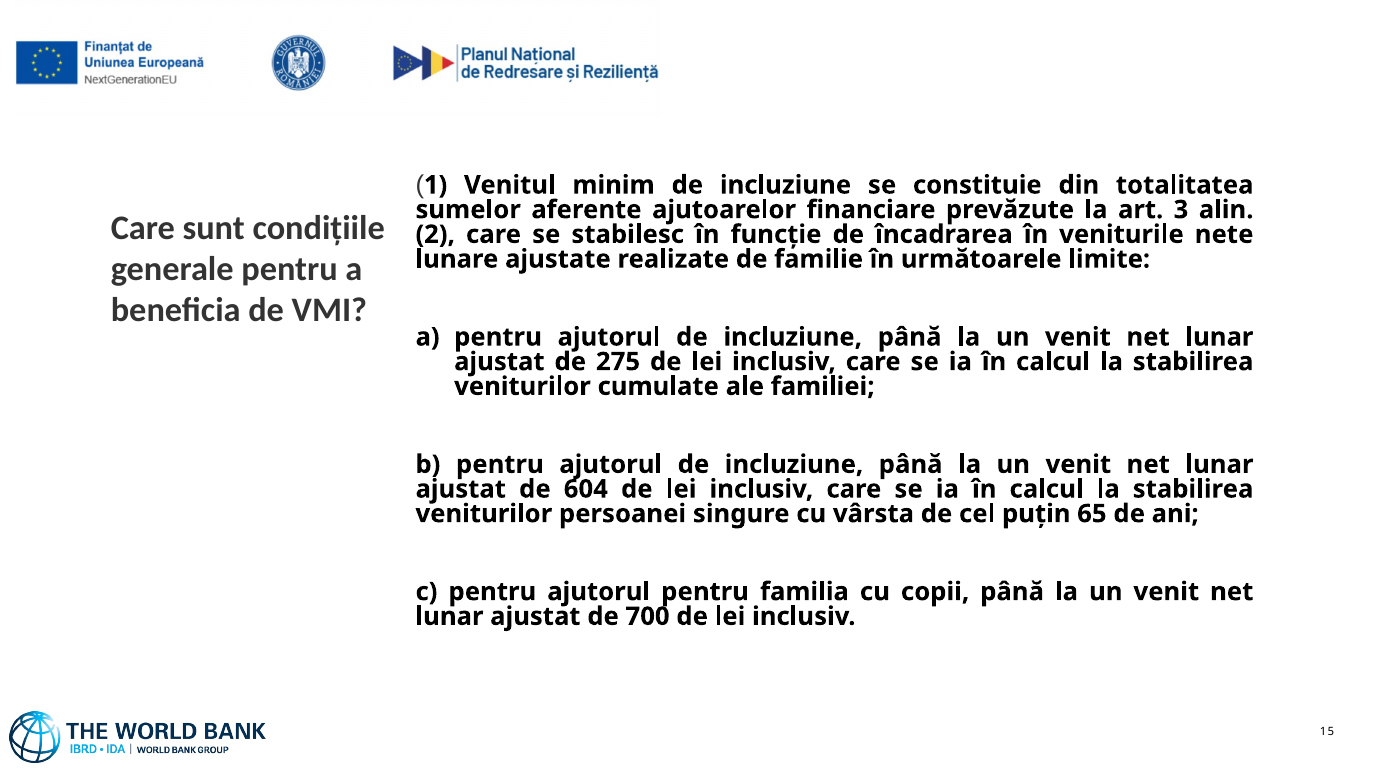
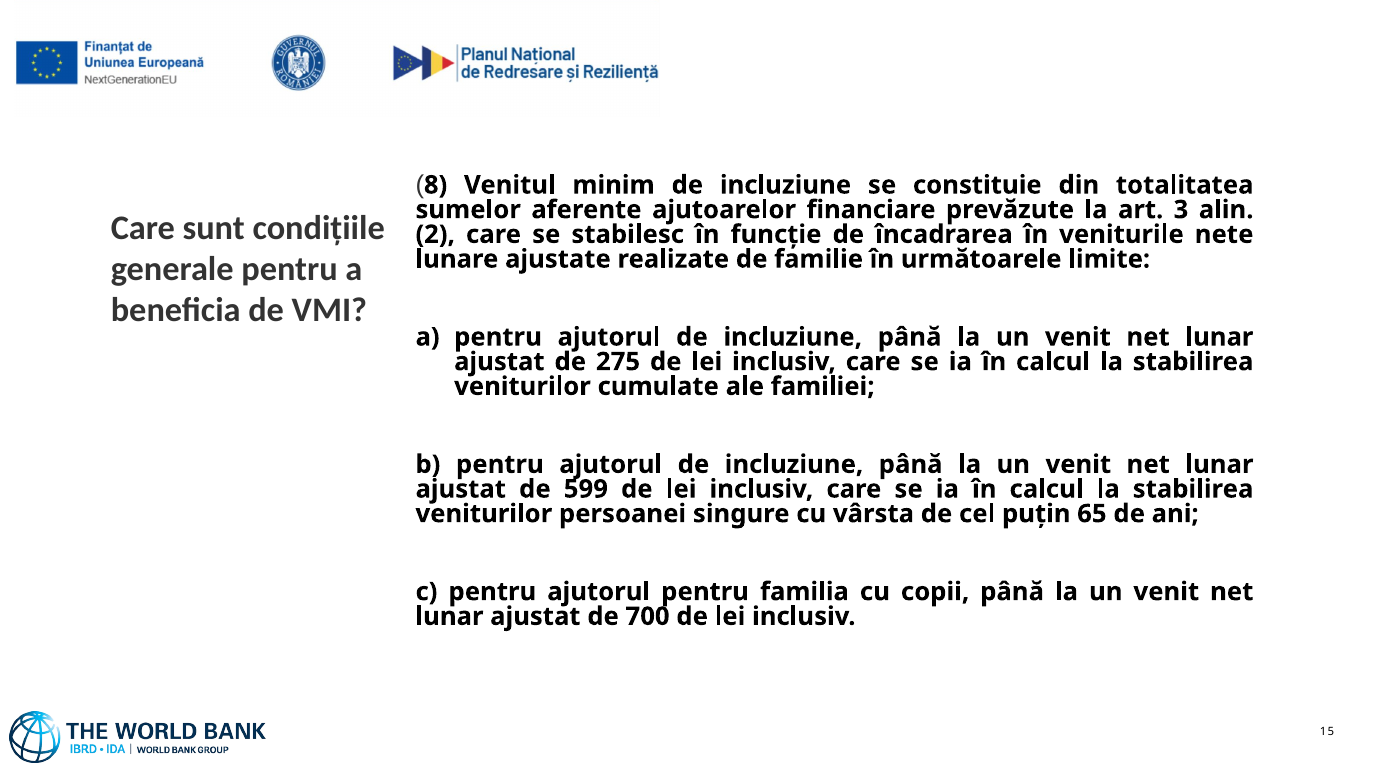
1: 1 -> 8 (436, 185)
604: 604 -> 599 (586, 489)
